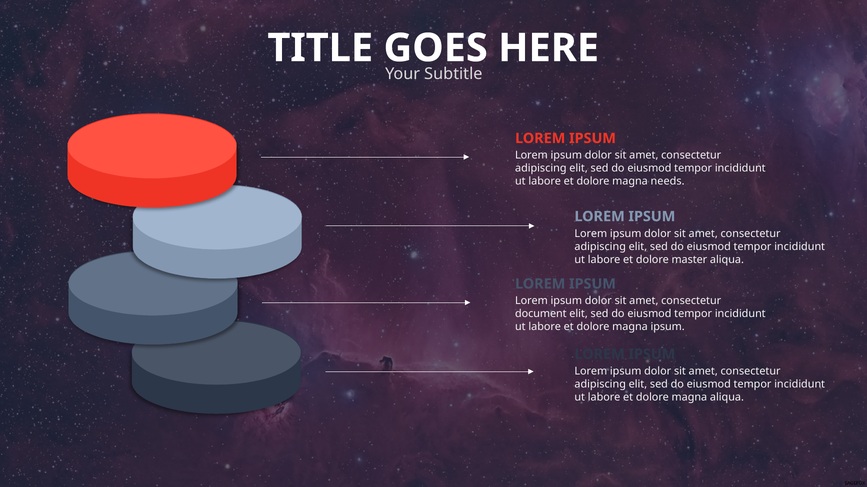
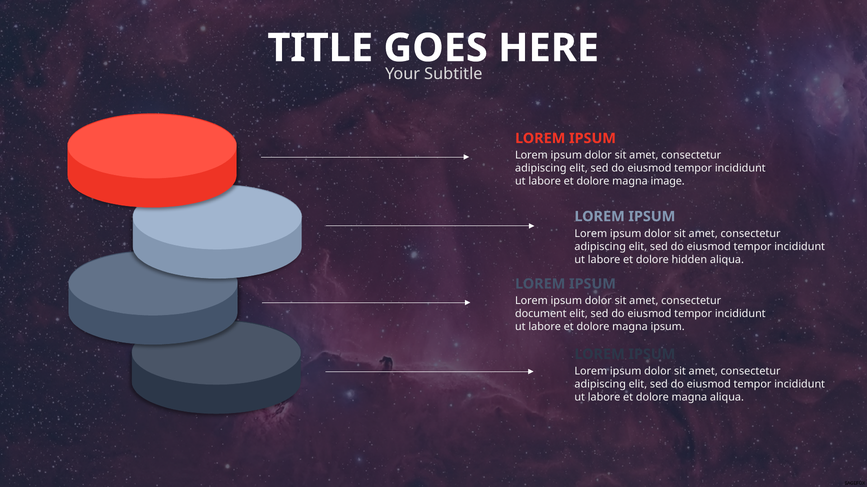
needs: needs -> image (668, 182)
master: master -> hidden (689, 260)
